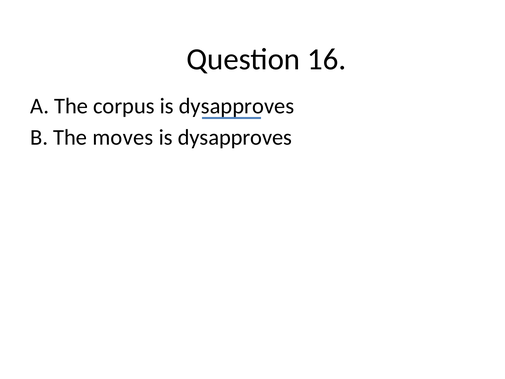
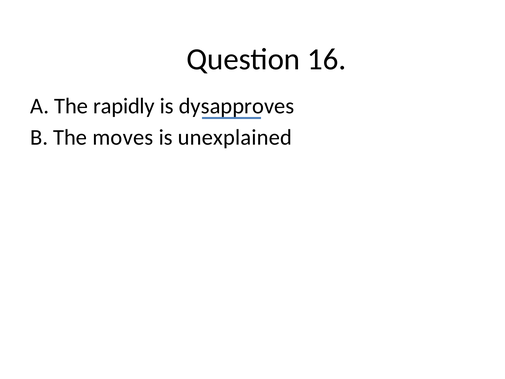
corpus: corpus -> rapidly (124, 106)
dysapproves: dysapproves -> unexplained (235, 137)
